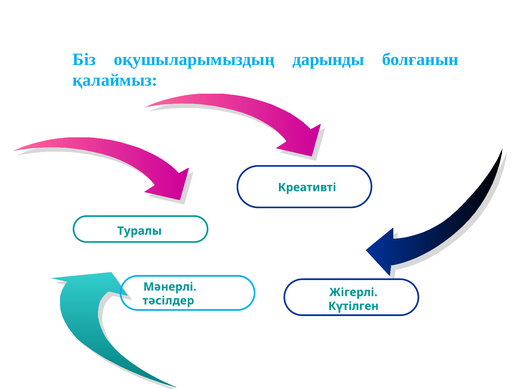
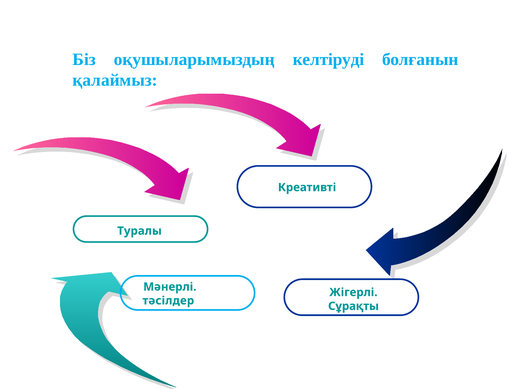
дарынды: дарынды -> келтіруді (328, 59)
Күтілген: Күтілген -> Сұрақты (353, 306)
